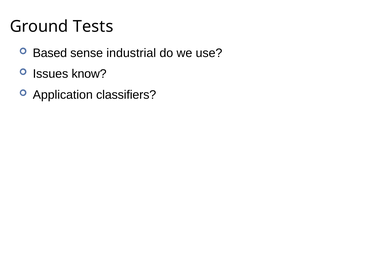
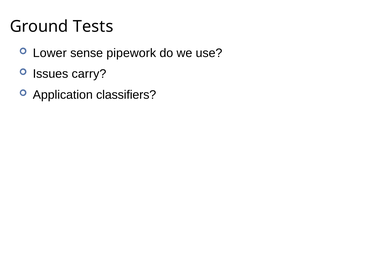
Based: Based -> Lower (50, 53)
industrial: industrial -> pipework (131, 53)
know: know -> carry (89, 74)
